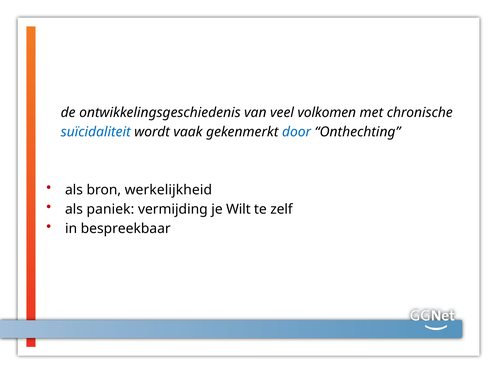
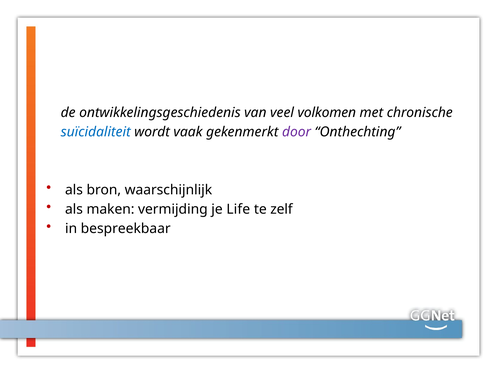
door colour: blue -> purple (297, 132)
werkelijkheid: werkelijkheid -> waarschijnlijk (168, 190)
paniek: paniek -> maken (111, 209)
Wilt: Wilt -> Life (238, 209)
